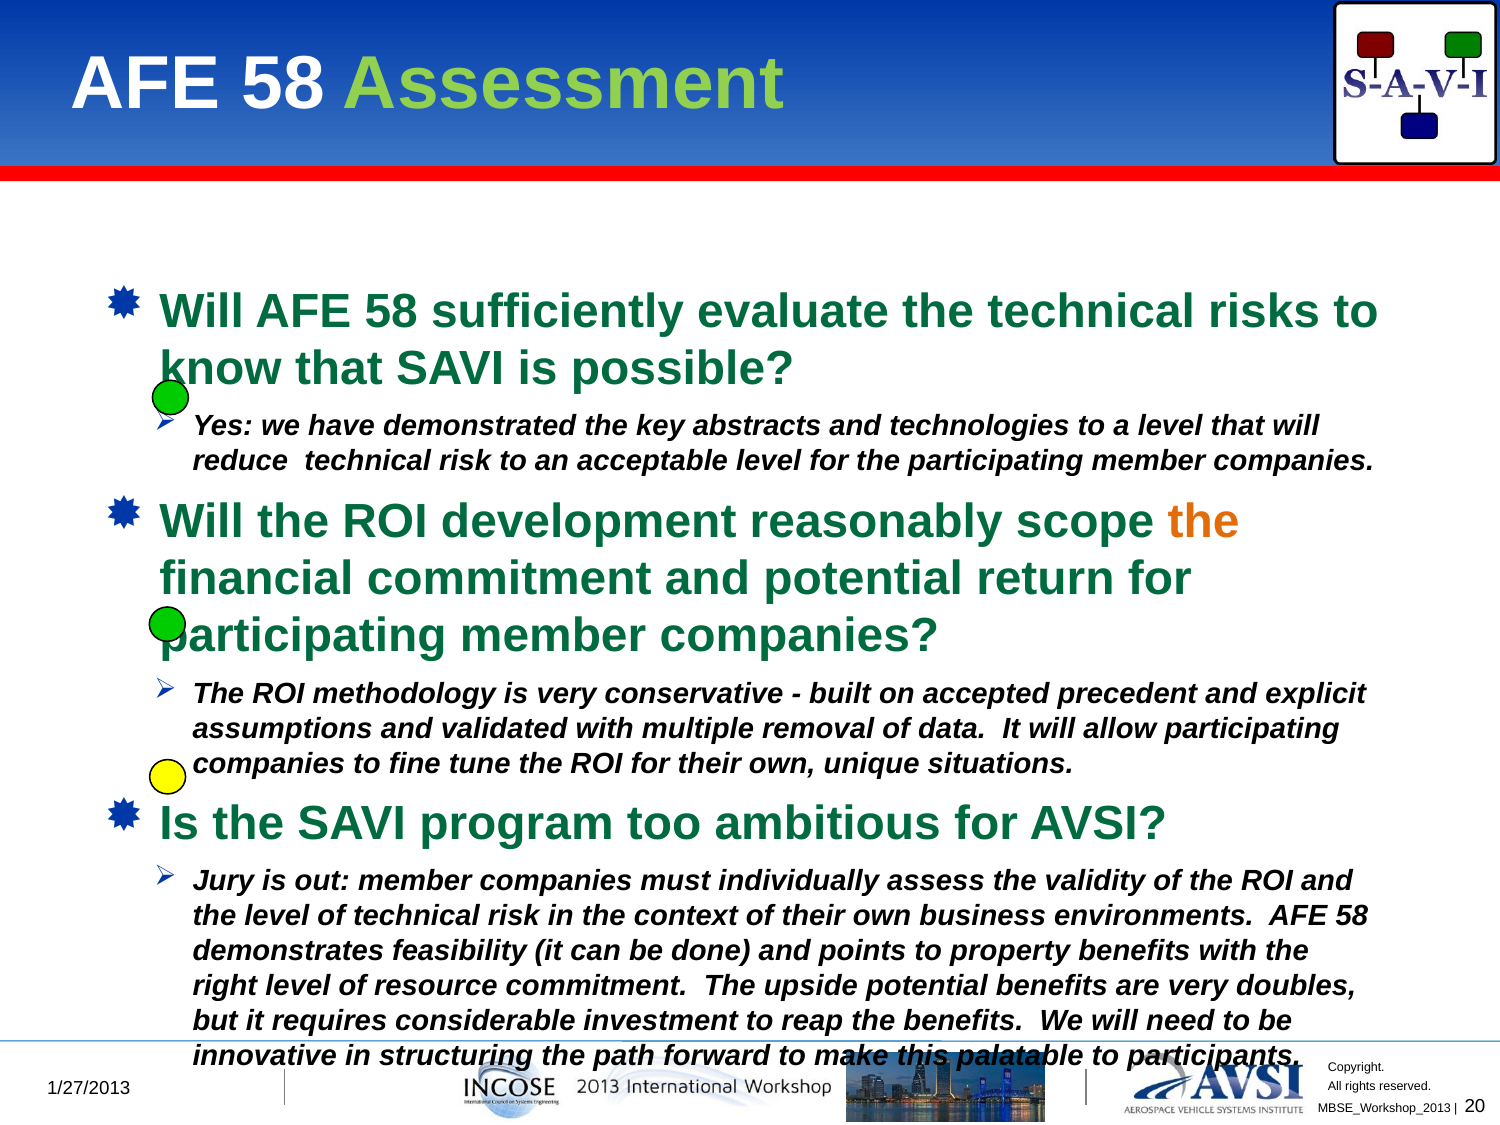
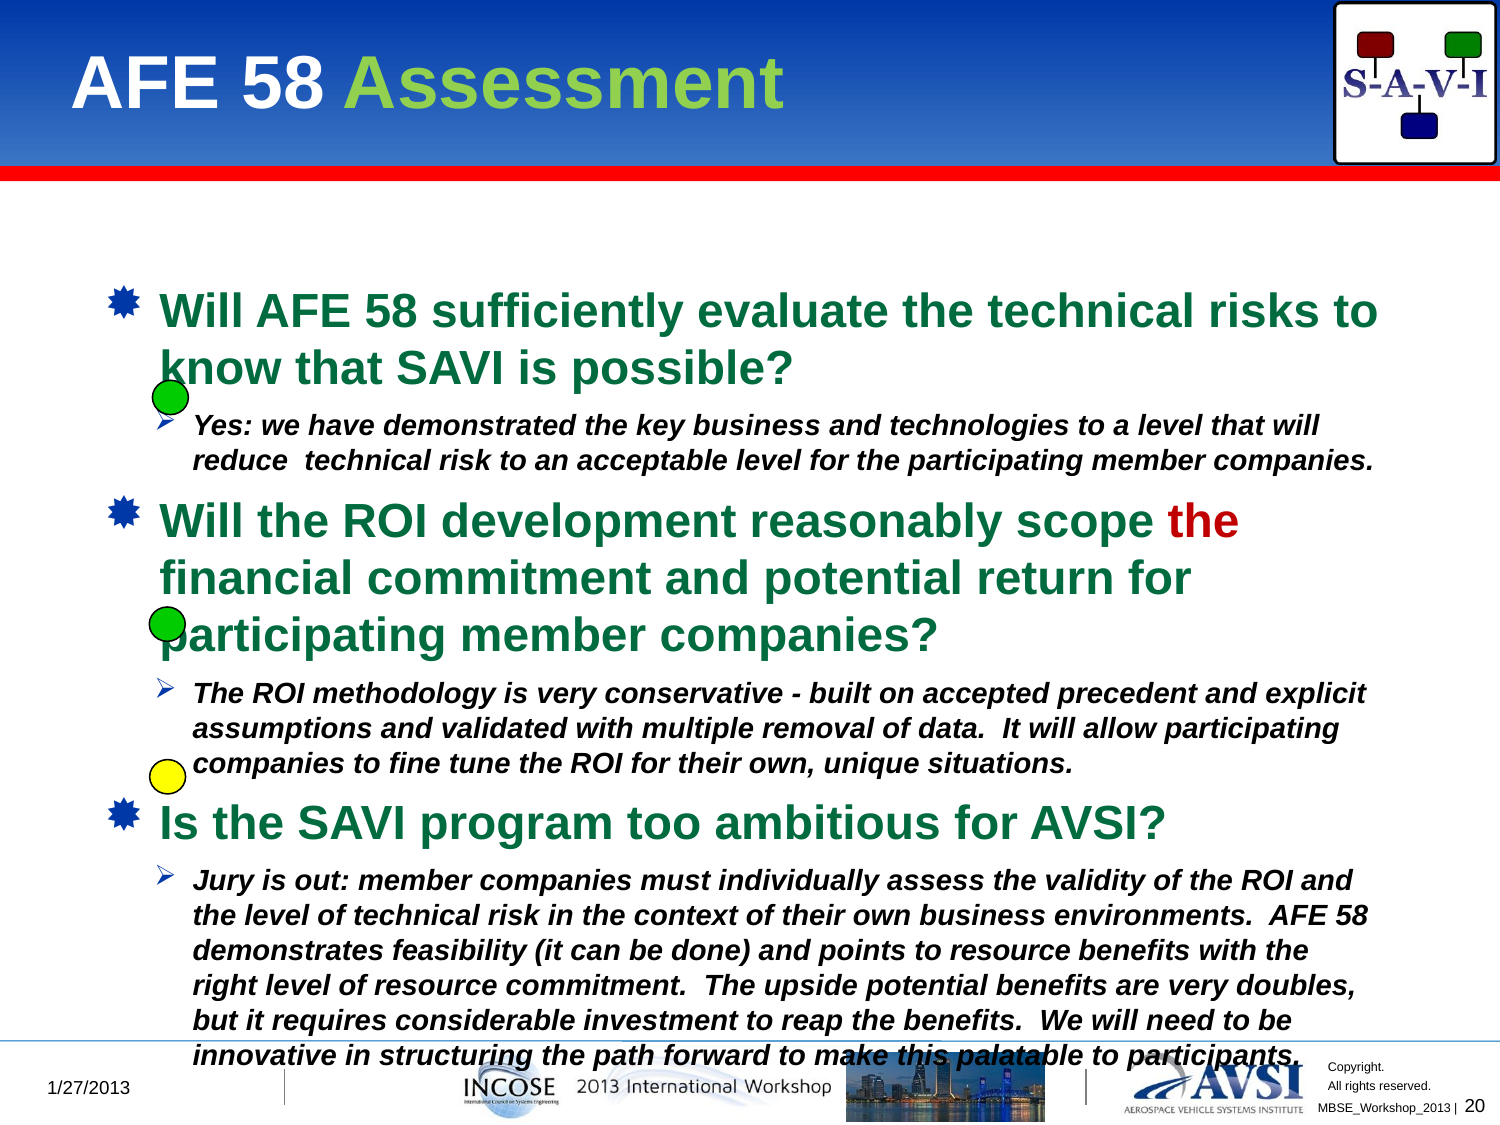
key abstracts: abstracts -> business (757, 426)
the colour: orange -> red (1204, 521)
to property: property -> resource (1010, 951)
